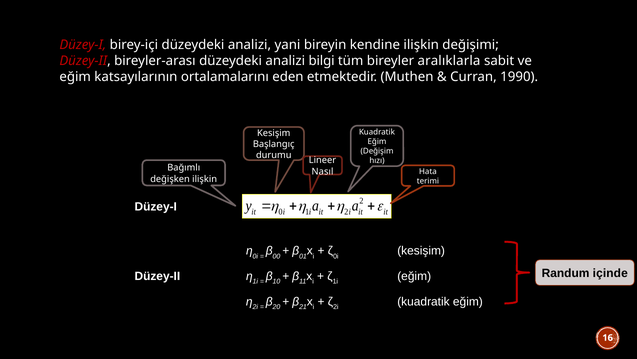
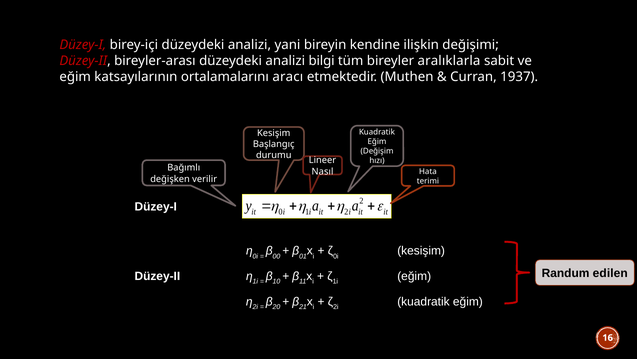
eden: eden -> aracı (288, 77)
1990: 1990 -> 1937 (519, 77)
değişken ilişkin: ilişkin -> verilir (205, 179)
içinde: içinde -> edilen (610, 273)
